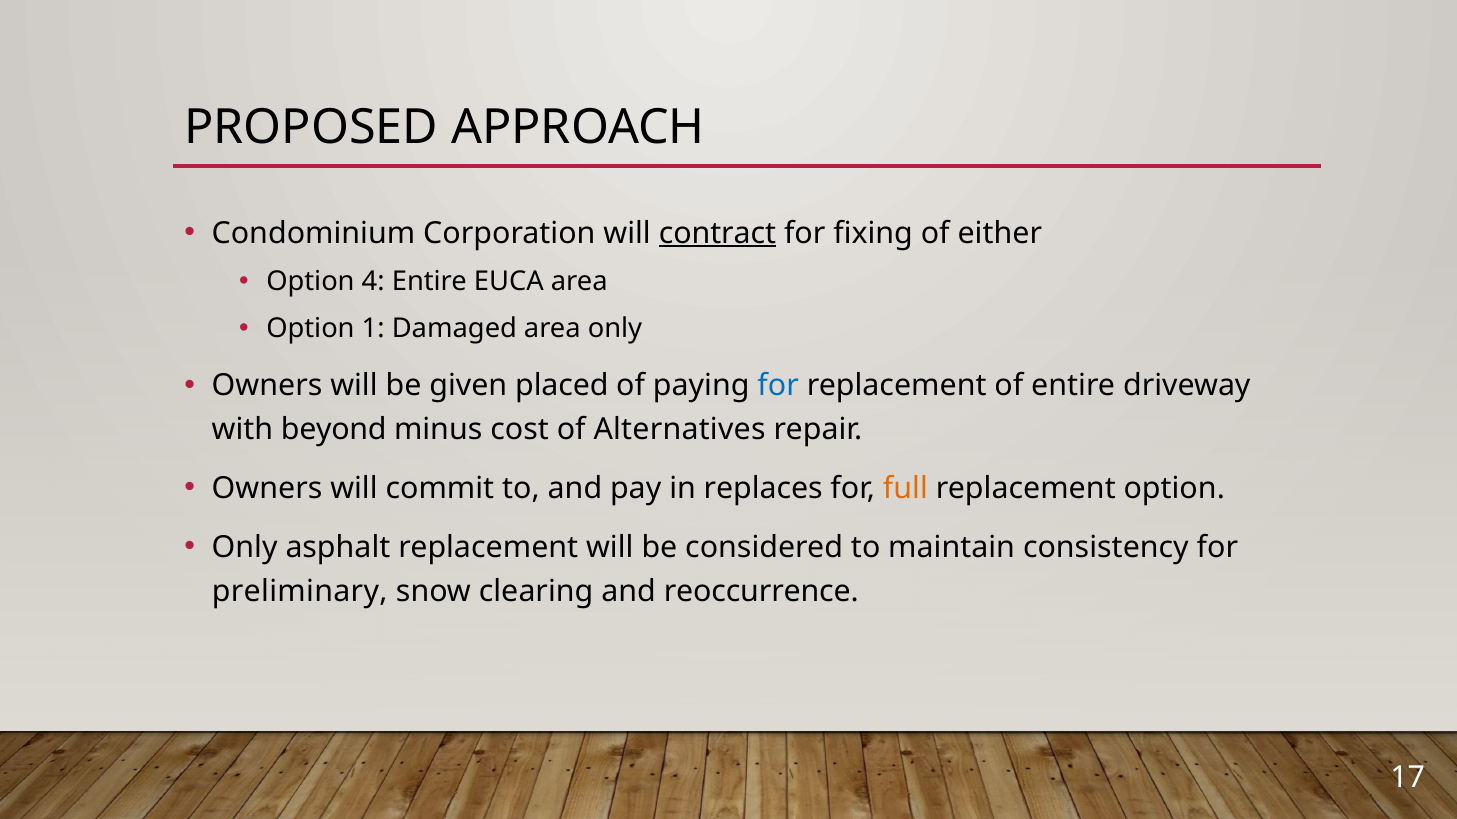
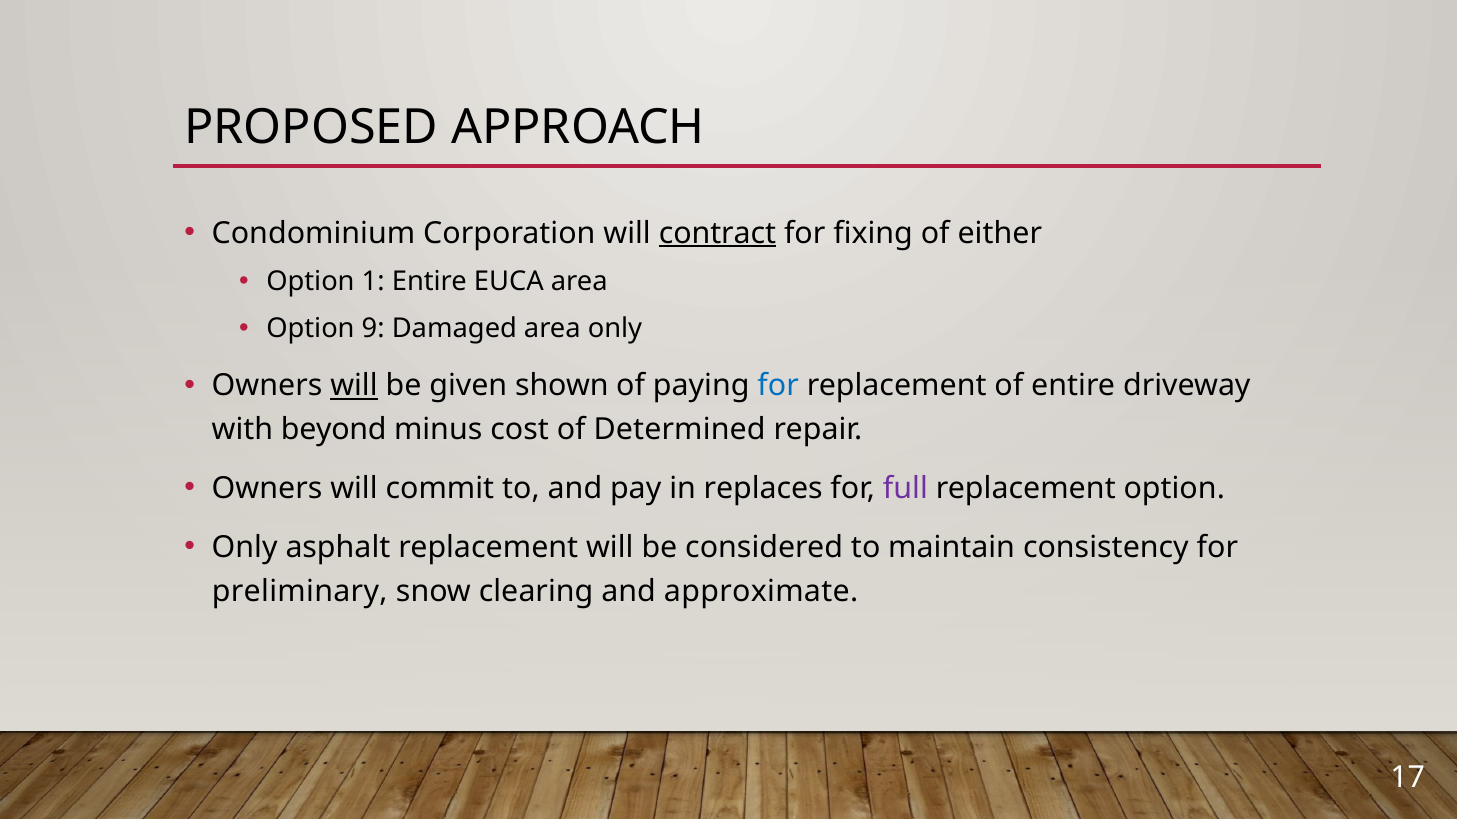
4: 4 -> 1 (373, 282)
1: 1 -> 9 (373, 329)
will underline: none -> present (354, 386)
placed: placed -> shown (562, 386)
Alternatives: Alternatives -> Determined (680, 430)
full colour: orange -> purple (905, 489)
reoccurrence: reoccurrence -> approximate (761, 592)
